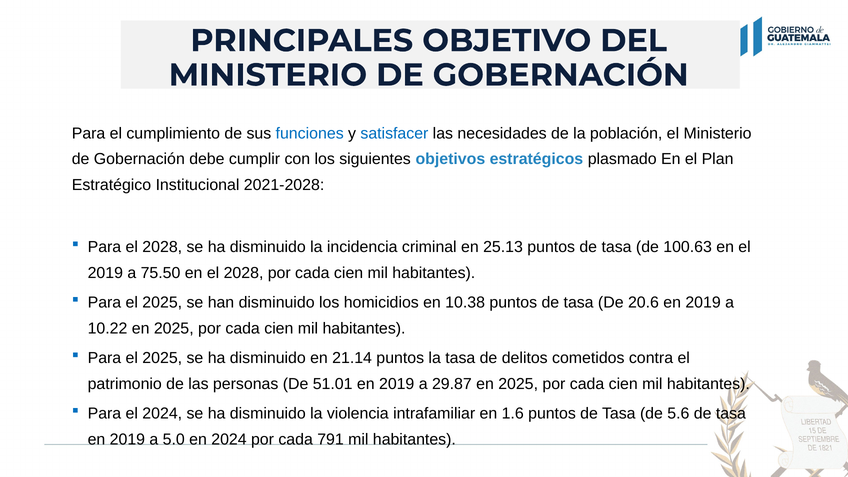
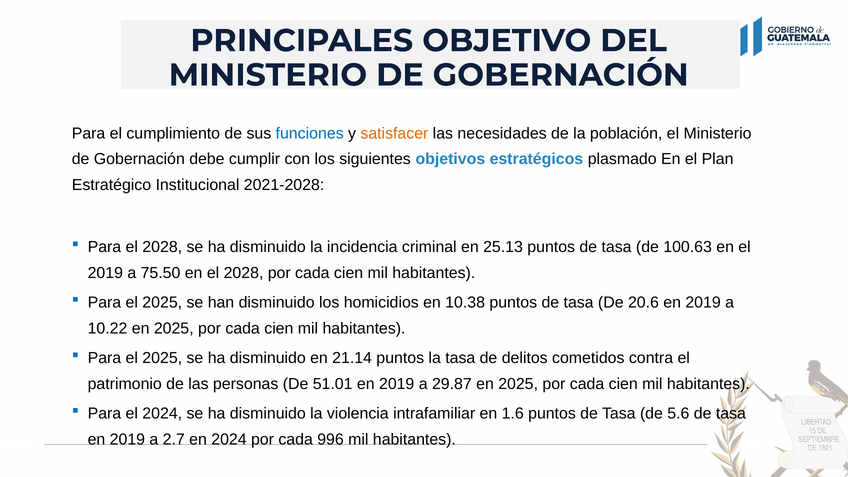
satisfacer colour: blue -> orange (394, 133)
5.0: 5.0 -> 2.7 (174, 439)
791: 791 -> 996 (331, 439)
